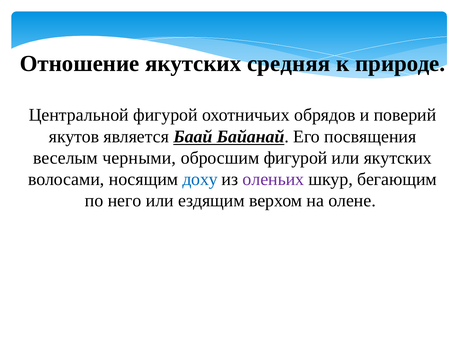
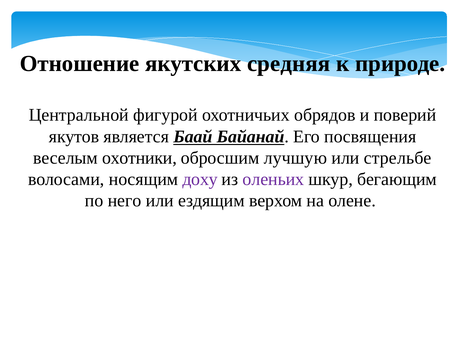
черными: черными -> охотники (139, 158)
обросшим фигурой: фигурой -> лучшую (295, 158)
или якутских: якутских -> стрельбе (398, 158)
доху colour: blue -> purple (200, 179)
